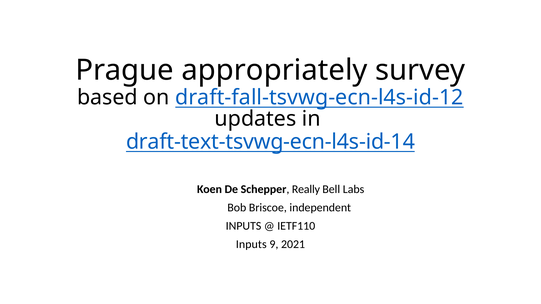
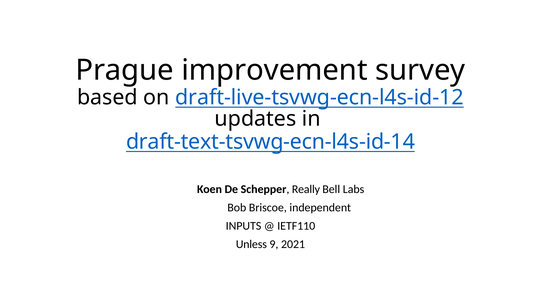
appropriately: appropriately -> improvement (274, 70)
draft-fall-tsvwg-ecn-l4s-id-12: draft-fall-tsvwg-ecn-l4s-id-12 -> draft-live-tsvwg-ecn-l4s-id-12 (319, 97)
Inputs: Inputs -> Unless (251, 245)
